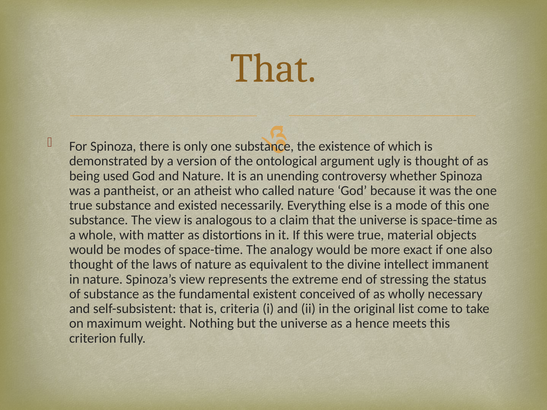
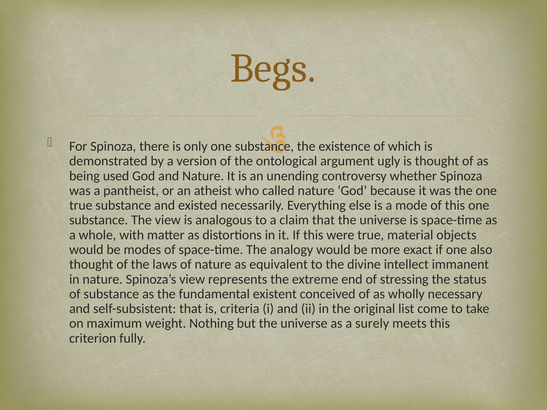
That: That -> Begs (273, 68)
hence: hence -> surely (372, 324)
